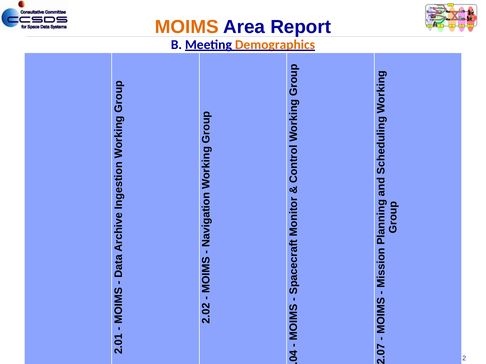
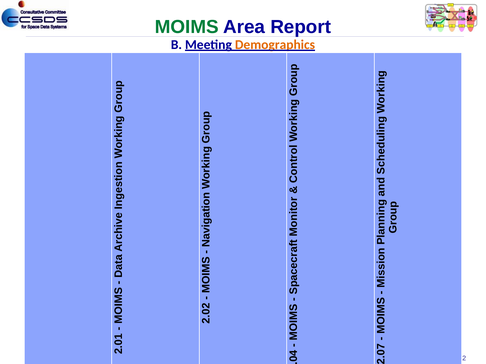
MOIMS colour: orange -> green (187, 27)
